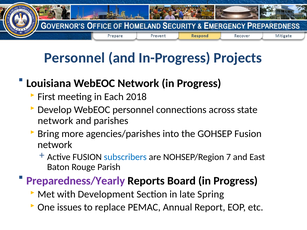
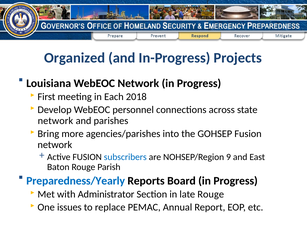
Personnel: Personnel -> Organized (75, 58)
7: 7 -> 9 (229, 157)
Preparedness/Yearly colour: purple -> blue (76, 181)
Development: Development -> Administrator (106, 195)
late Spring: Spring -> Rouge (211, 195)
